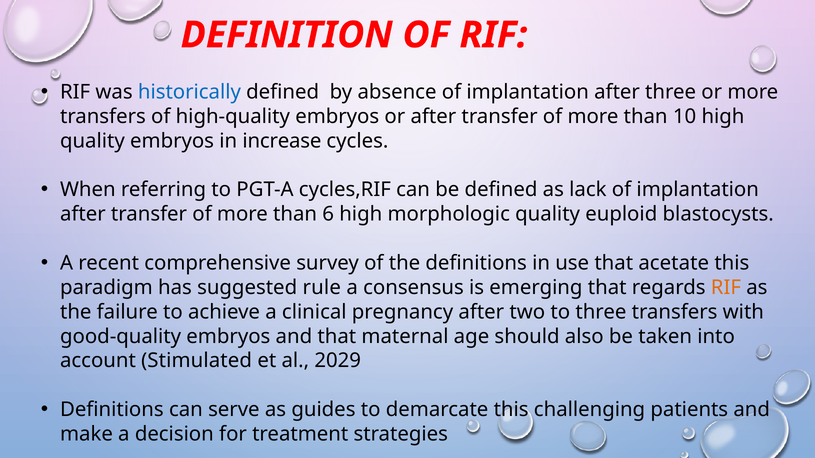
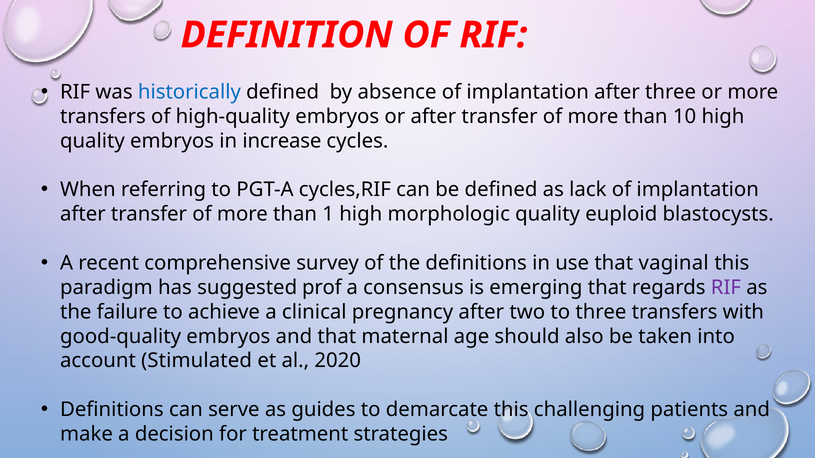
6: 6 -> 1 (328, 214)
acetate: acetate -> vaginal (674, 263)
rule: rule -> prof (322, 288)
RIF colour: orange -> purple (726, 288)
2029: 2029 -> 2020 (338, 361)
